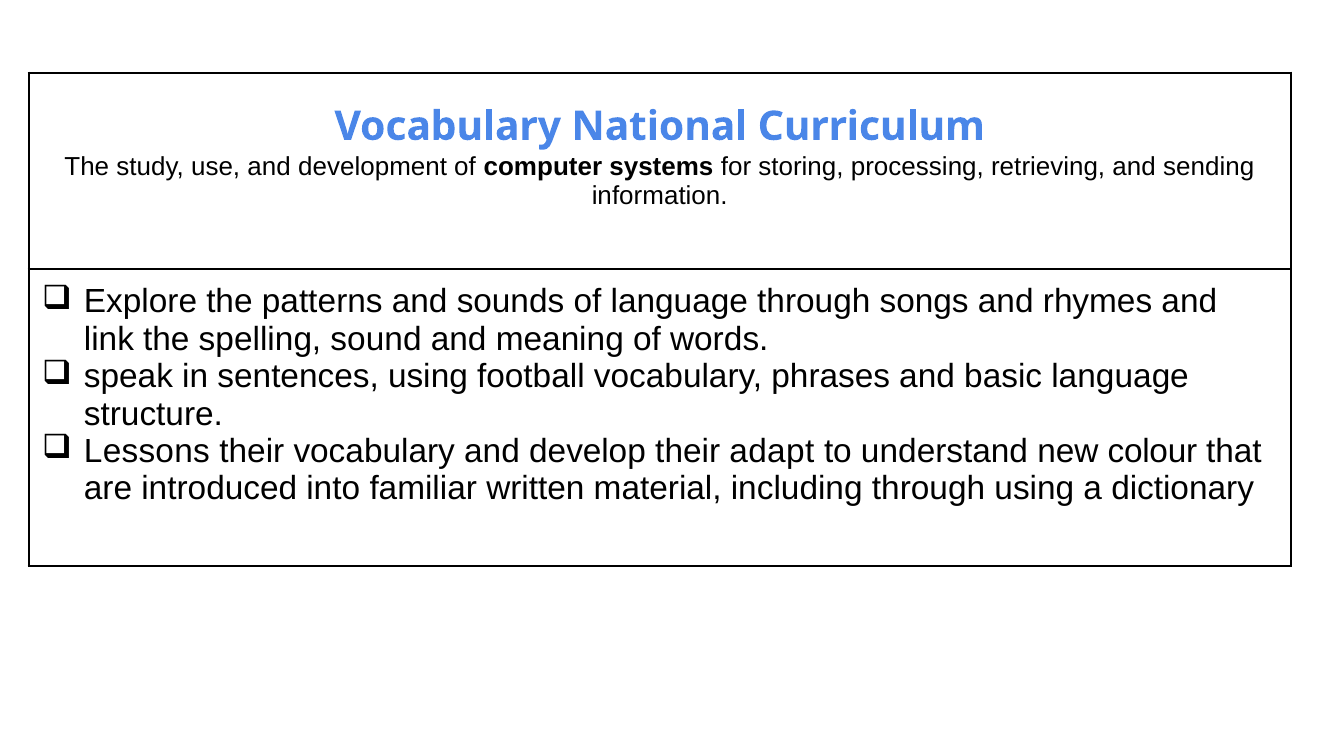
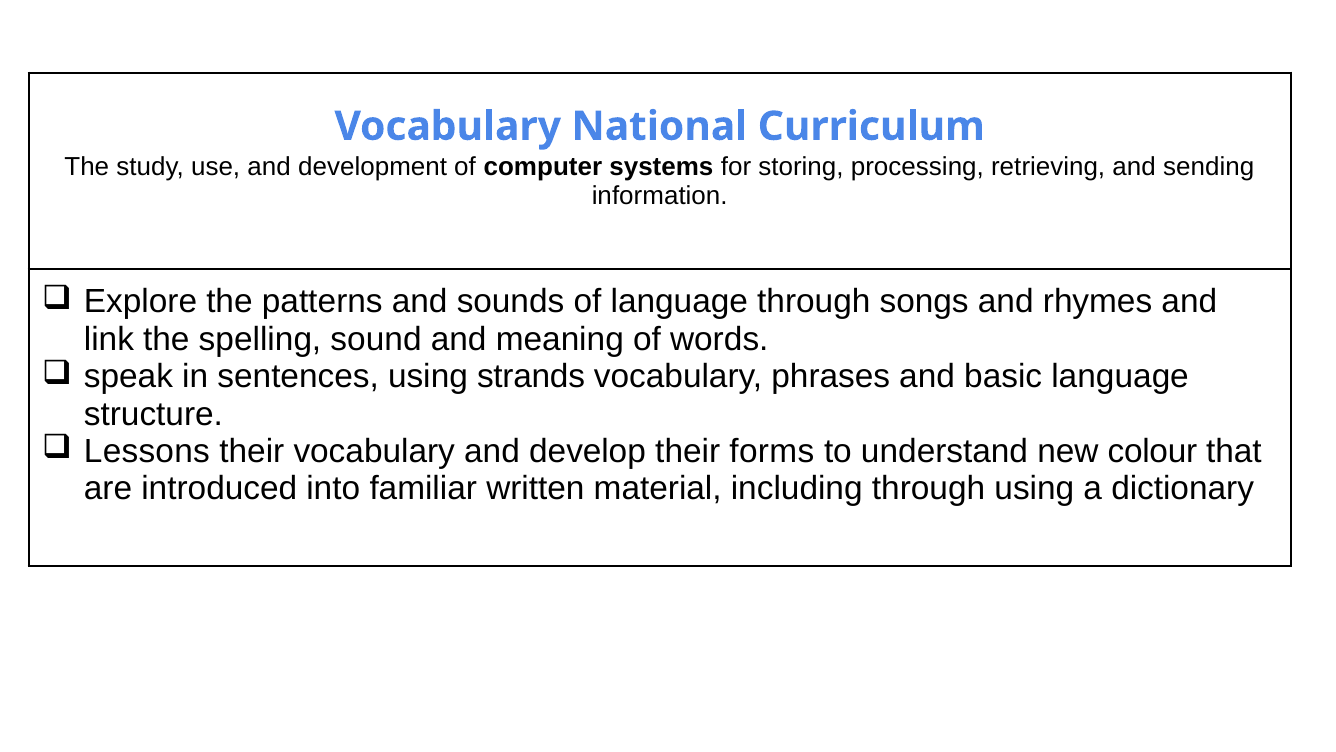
football: football -> strands (531, 376)
adapt: adapt -> forms (772, 451)
